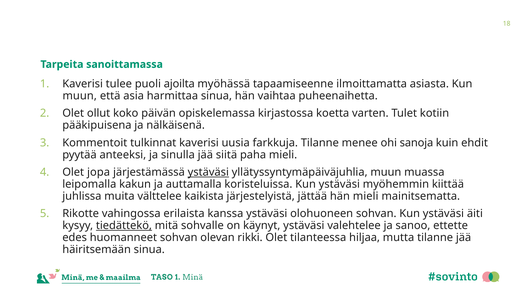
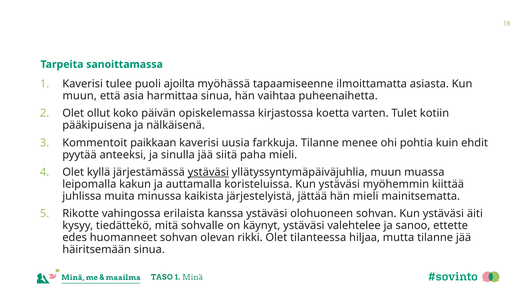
tulkinnat: tulkinnat -> paikkaan (153, 143)
sanoja: sanoja -> pohtia (416, 143)
jopa: jopa -> kyllä (99, 172)
välttelee: välttelee -> minussa (159, 196)
tiedättekö underline: present -> none (124, 225)
